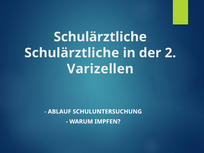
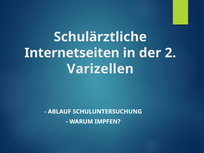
Schulärztliche: Schulärztliche -> Internetseiten (72, 53)
